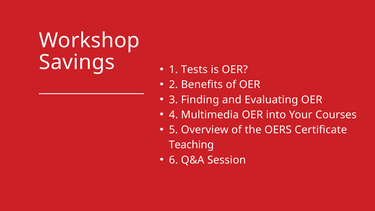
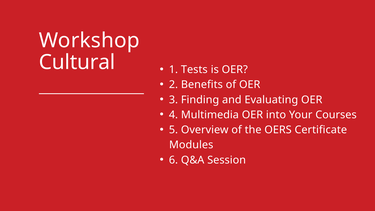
Savings: Savings -> Cultural (77, 62)
Teaching: Teaching -> Modules (191, 145)
